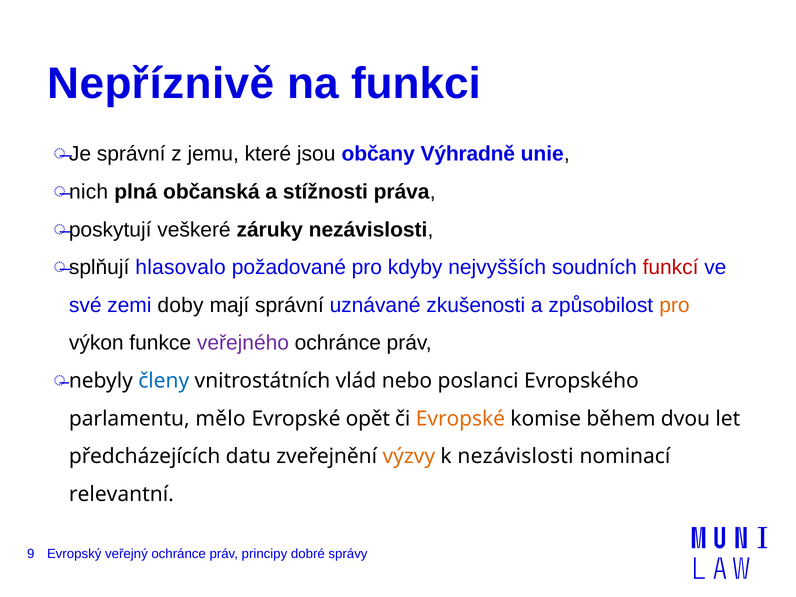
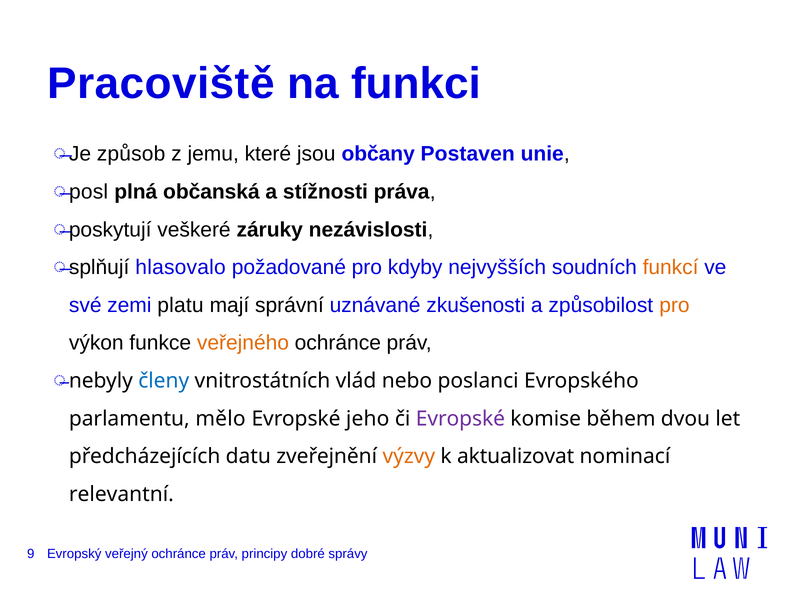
Nepříznivě: Nepříznivě -> Pracoviště (161, 83)
Je správní: správní -> způsob (131, 154)
Výhradně: Výhradně -> Postaven (468, 154)
nich: nich -> posl (89, 192)
funkcí colour: red -> orange (671, 267)
doby: doby -> platu (181, 305)
veřejného colour: purple -> orange (243, 343)
opět: opět -> jeho (368, 419)
Evropské colour: orange -> purple (460, 419)
k nezávislosti: nezávislosti -> aktualizovat (516, 456)
